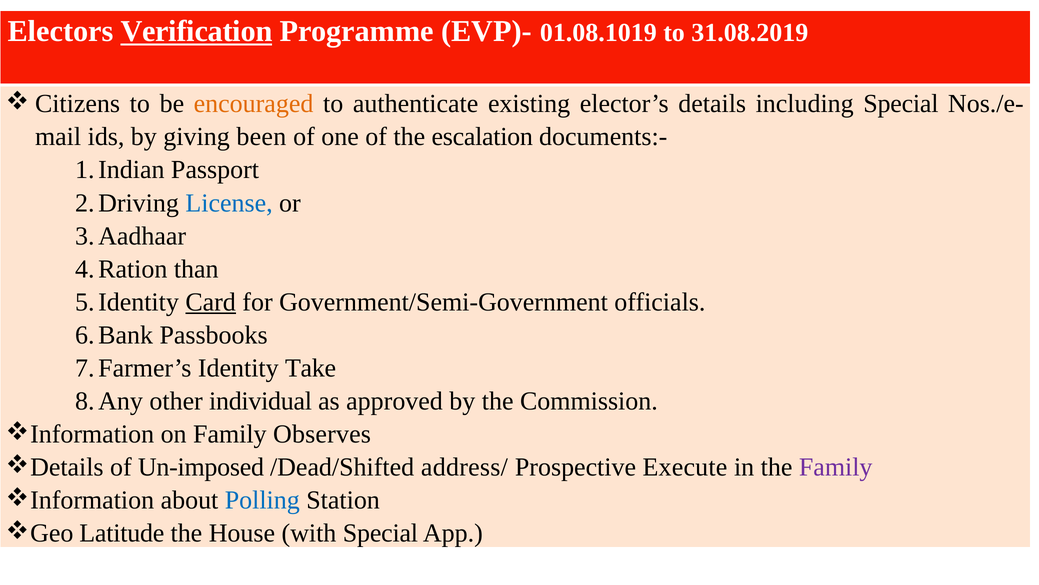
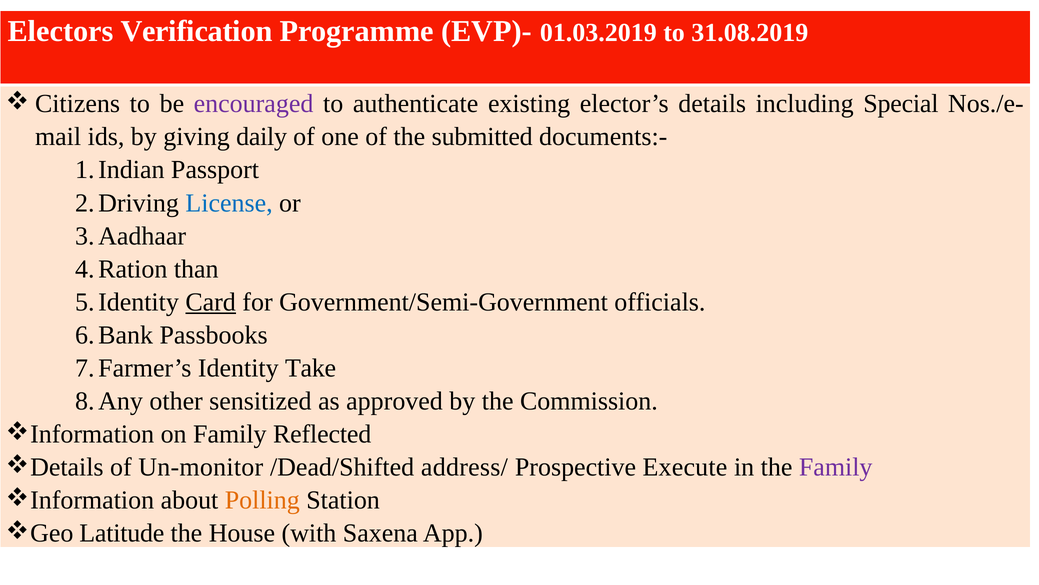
Verification underline: present -> none (196, 31)
01.08.1019: 01.08.1019 -> 01.03.2019 (598, 33)
encouraged colour: orange -> purple (254, 104)
been: been -> daily (262, 137)
escalation: escalation -> submitted (482, 137)
individual: individual -> sensitized (260, 401)
Observes: Observes -> Reflected (322, 434)
Un-imposed: Un-imposed -> Un-monitor (201, 467)
Polling colour: blue -> orange (262, 500)
with Special: Special -> Saxena (380, 533)
